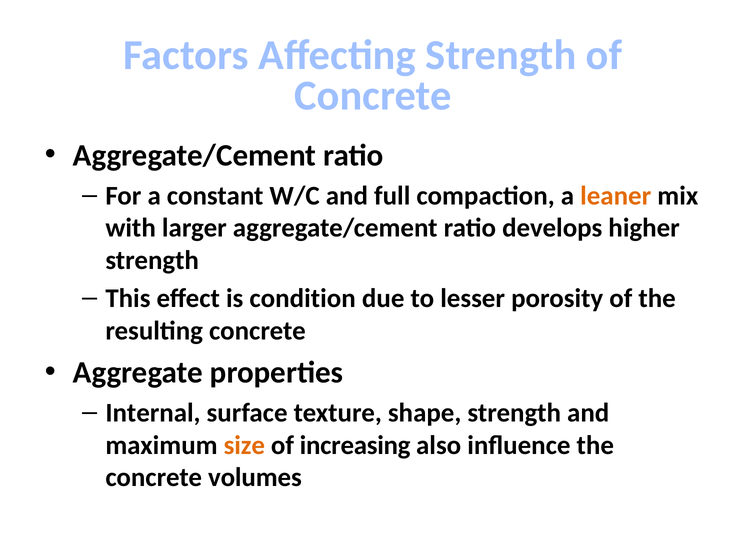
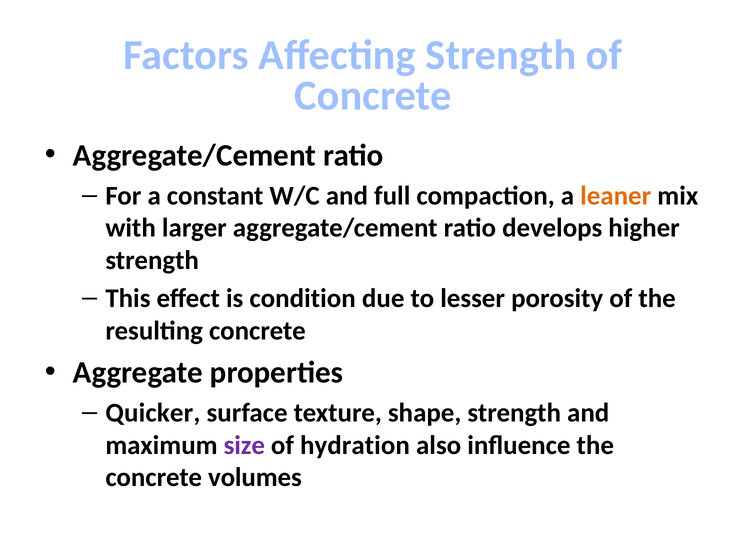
Internal: Internal -> Quicker (153, 413)
size colour: orange -> purple (244, 445)
increasing: increasing -> hydration (355, 445)
